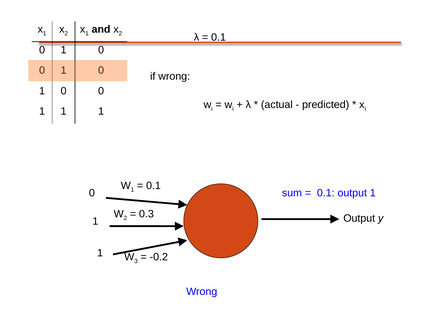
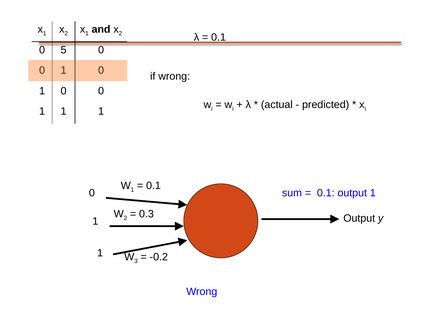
1: 1 -> 5 (64, 50)
